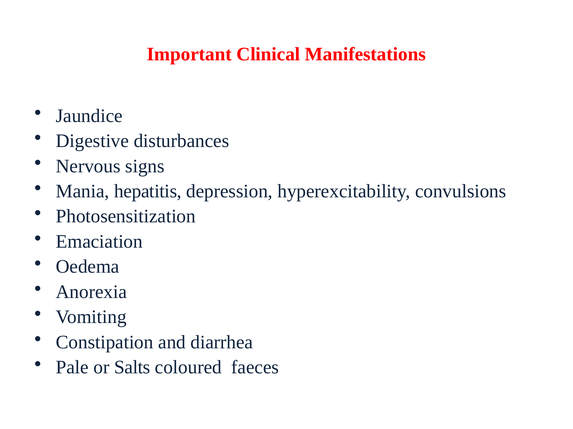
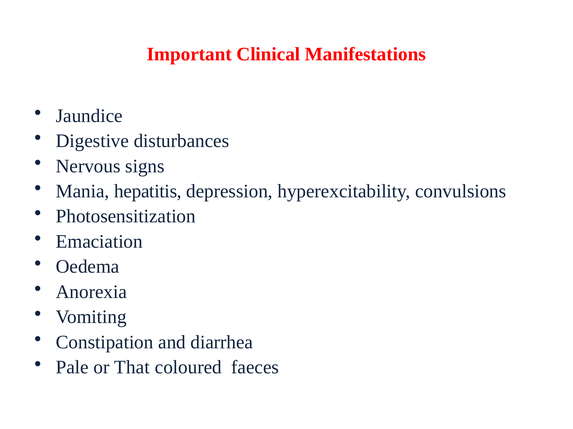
Salts: Salts -> That (132, 368)
